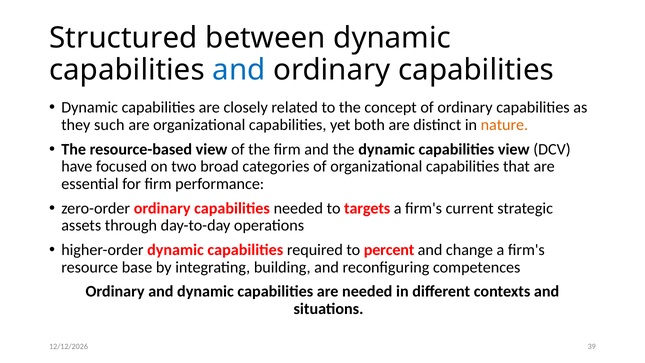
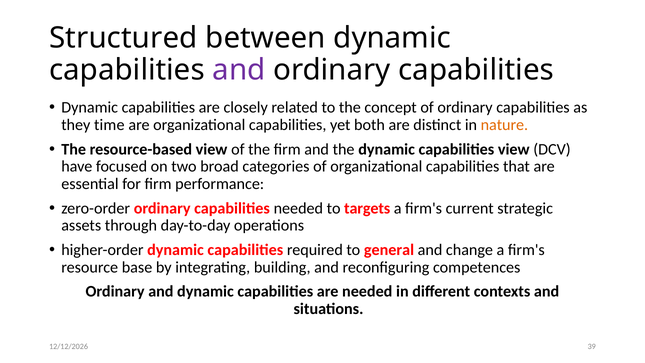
and colour: blue -> purple (239, 70)
such: such -> time (109, 125)
percent: percent -> general (389, 250)
